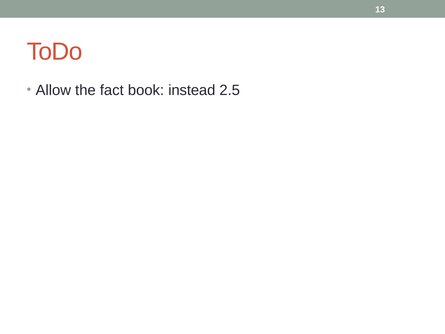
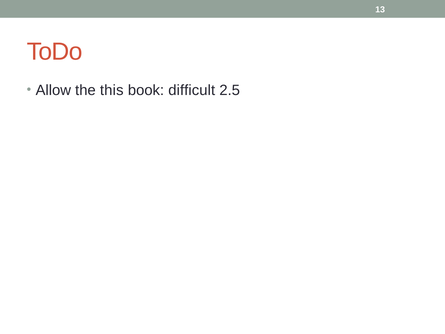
fact: fact -> this (112, 90)
instead: instead -> difficult (192, 90)
